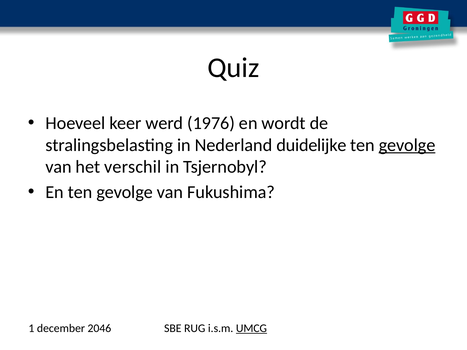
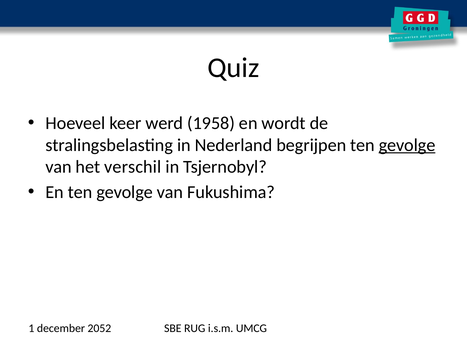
1976: 1976 -> 1958 (211, 123)
duidelijke: duidelijke -> begrijpen (311, 145)
2046: 2046 -> 2052 (99, 329)
UMCG underline: present -> none (251, 329)
